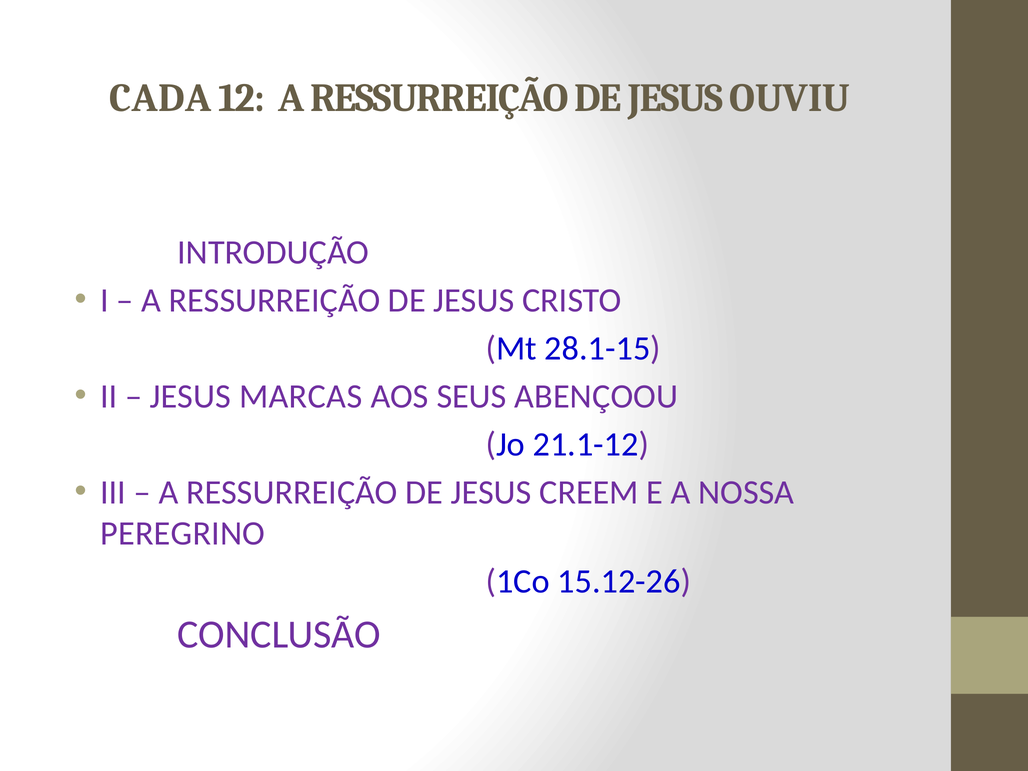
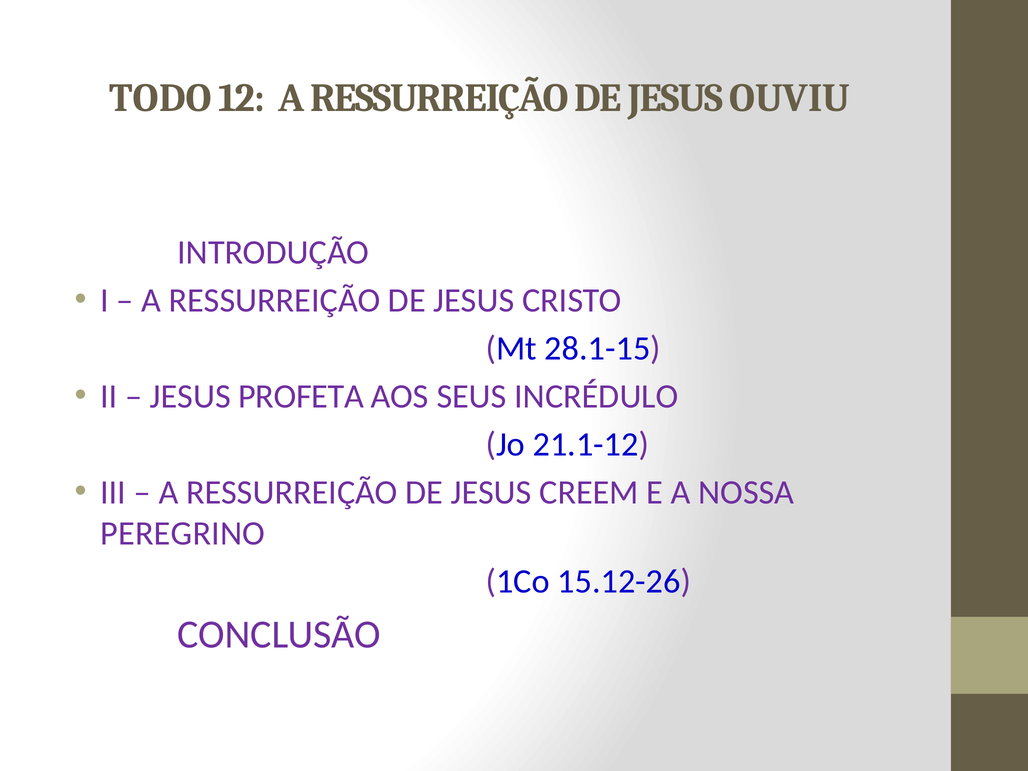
CADA: CADA -> TODO (161, 98)
MARCAS: MARCAS -> PROFETA (301, 396)
ABENÇOOU: ABENÇOOU -> INCRÉDULO (596, 396)
